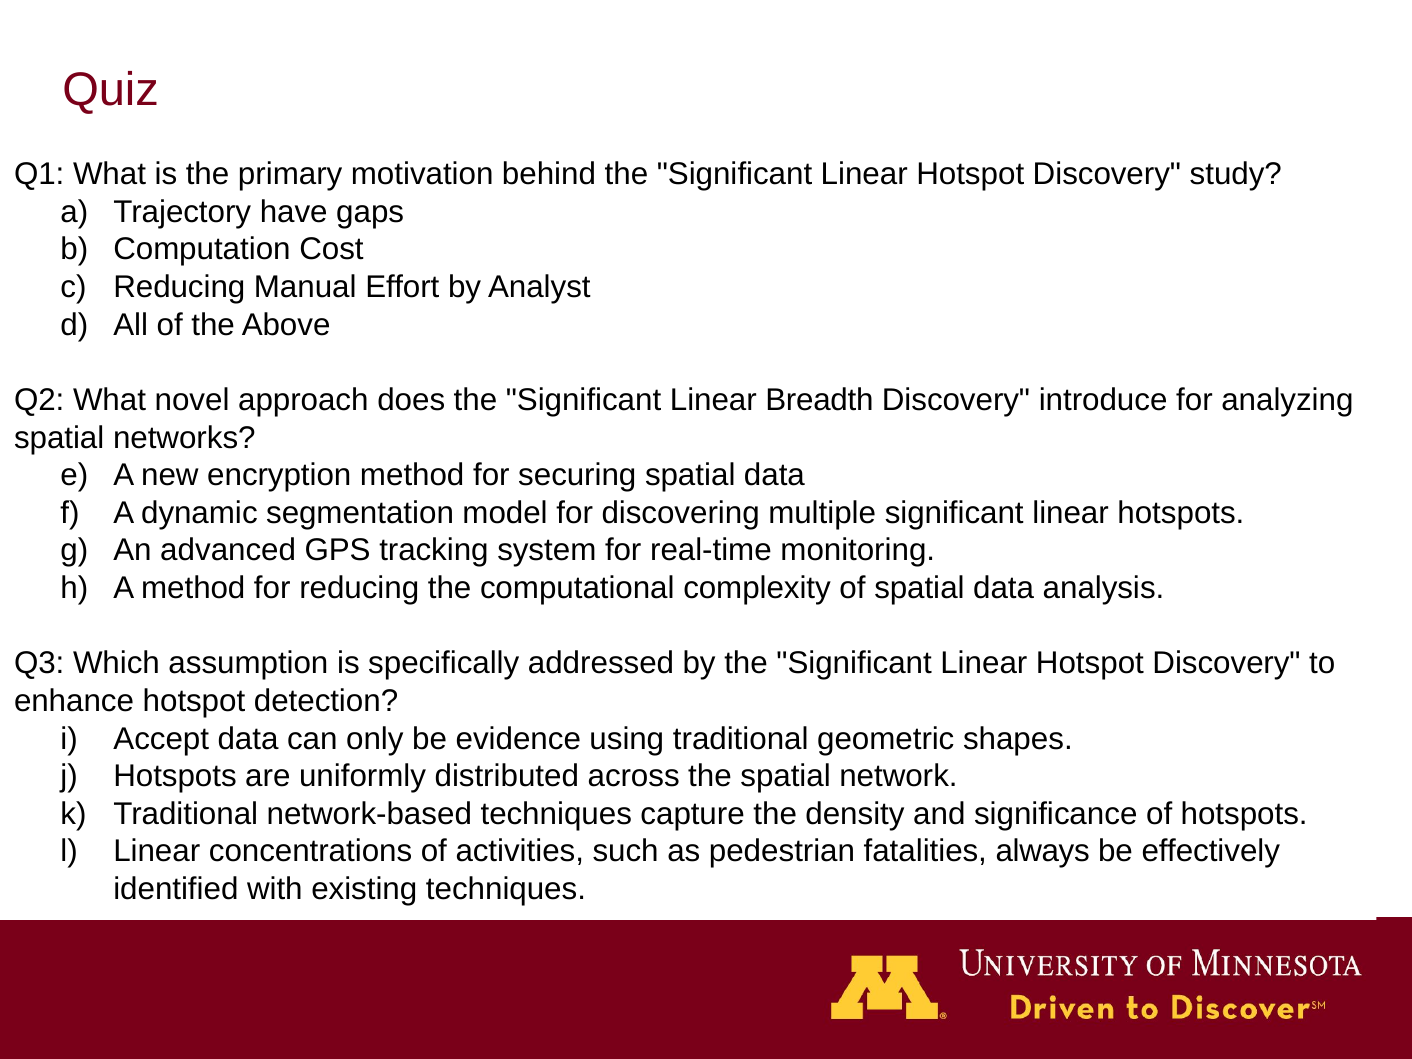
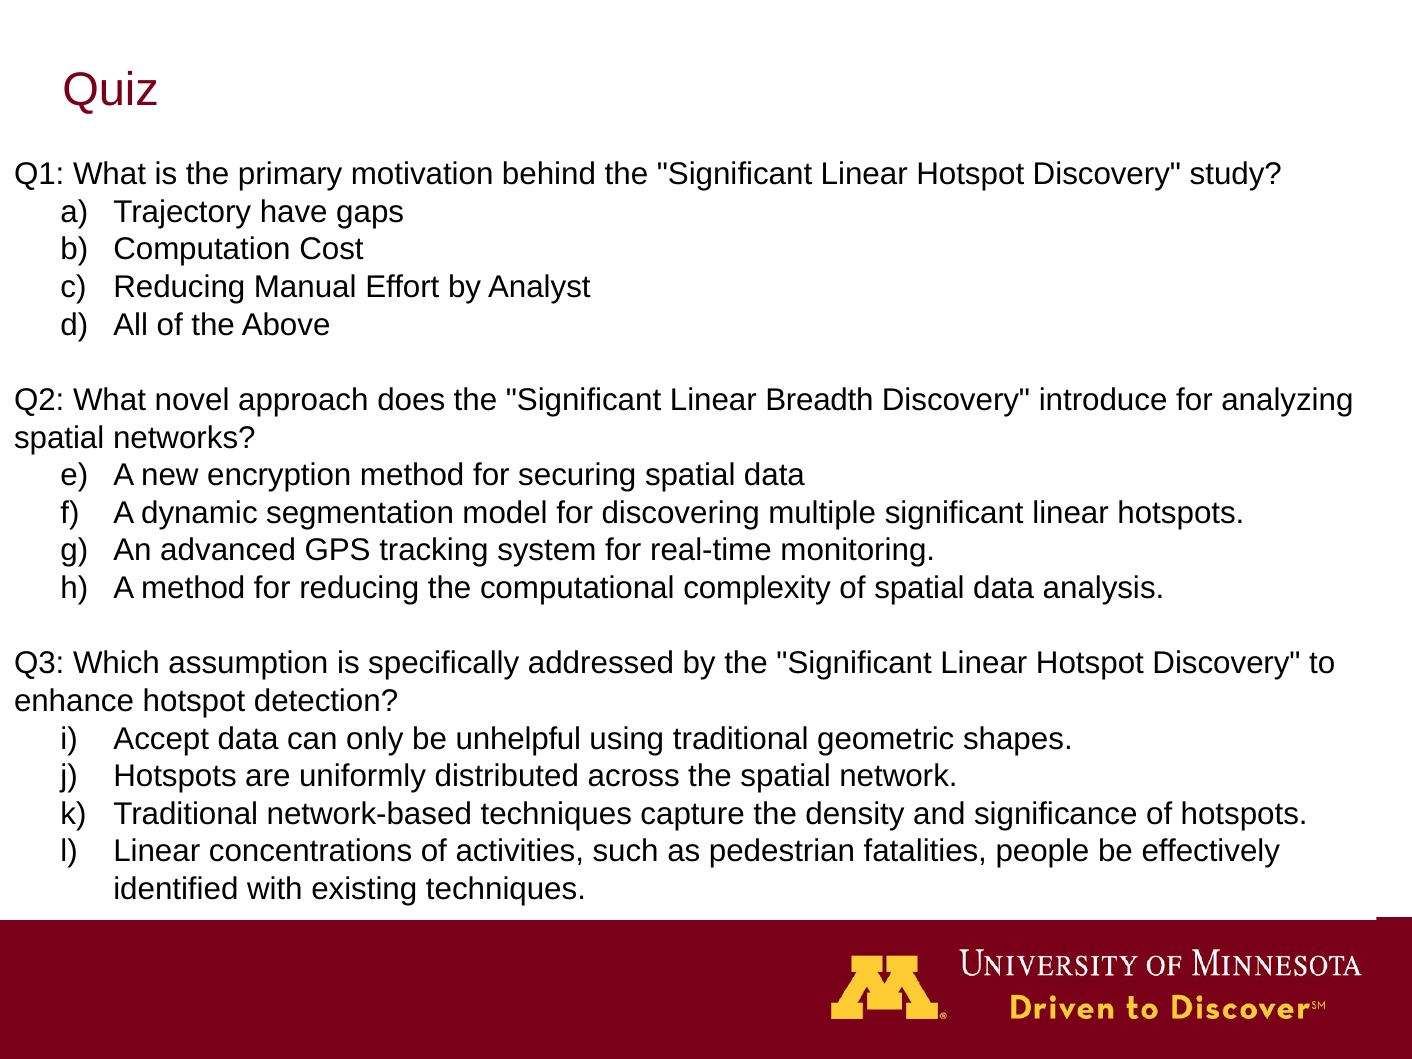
evidence: evidence -> unhelpful (518, 739)
always: always -> people (1042, 852)
